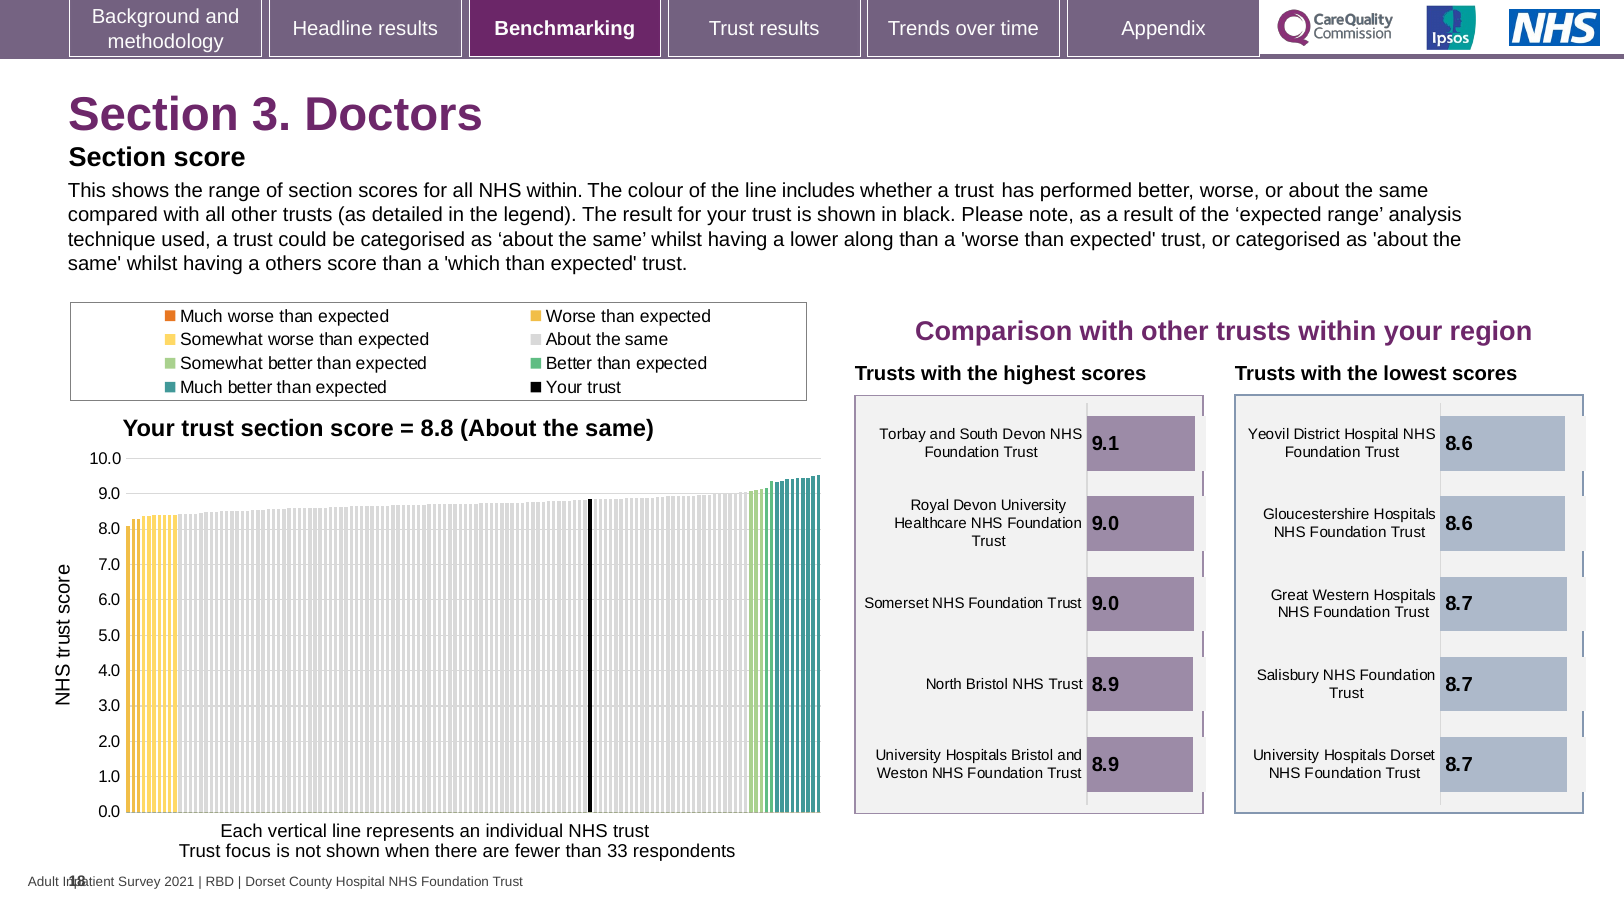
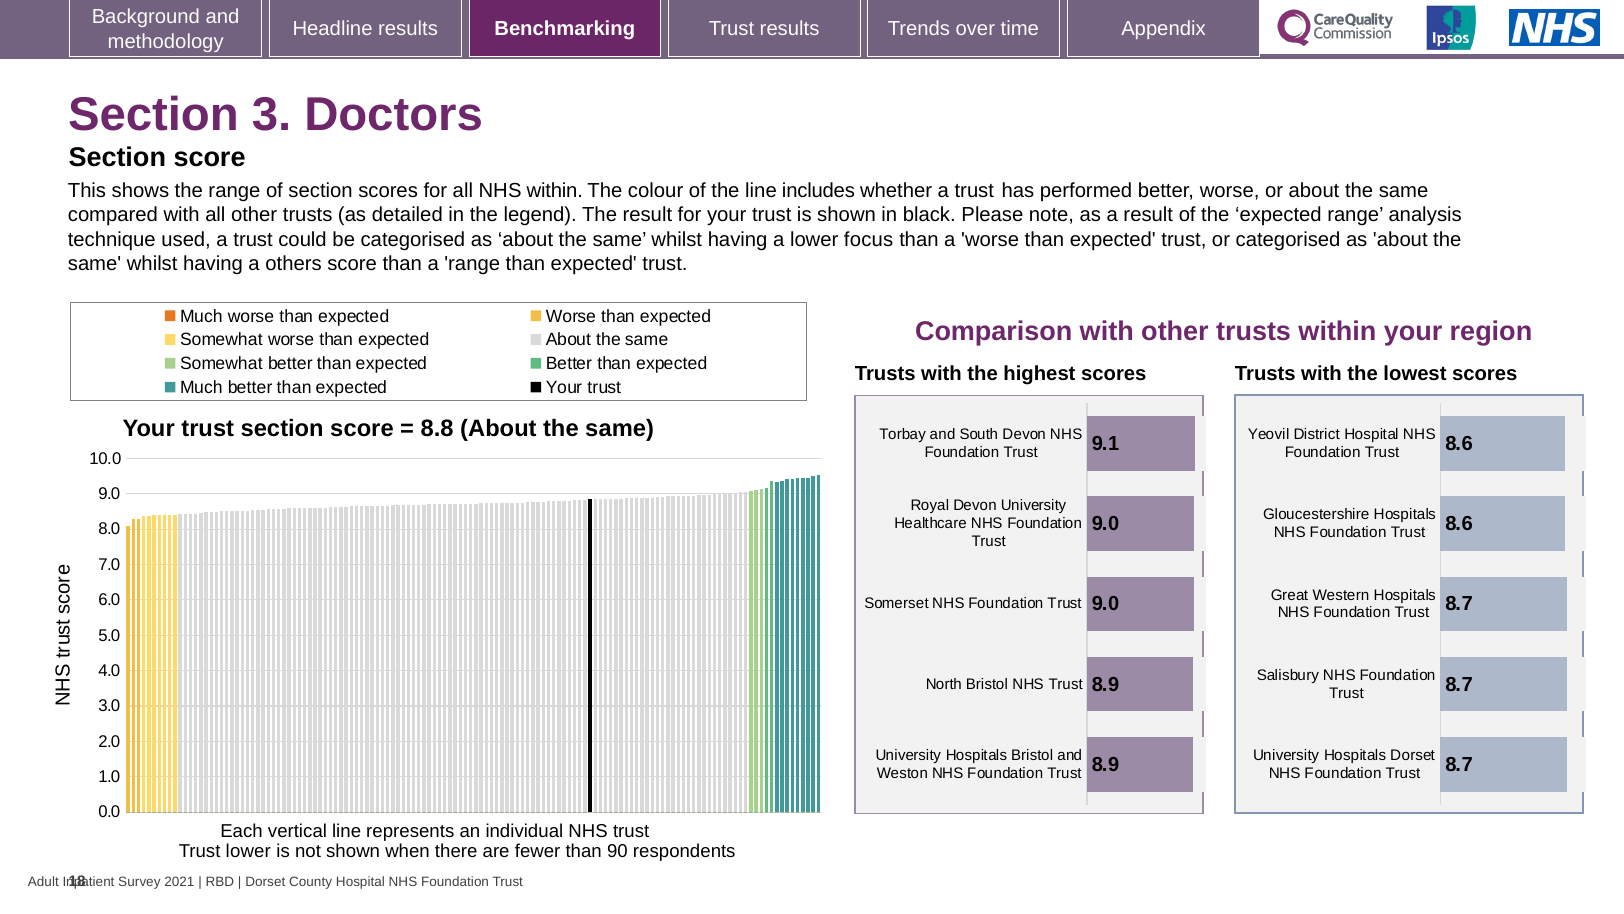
along: along -> focus (869, 239)
a which: which -> range (472, 264)
Trust focus: focus -> lower (248, 851)
33: 33 -> 90 (617, 851)
